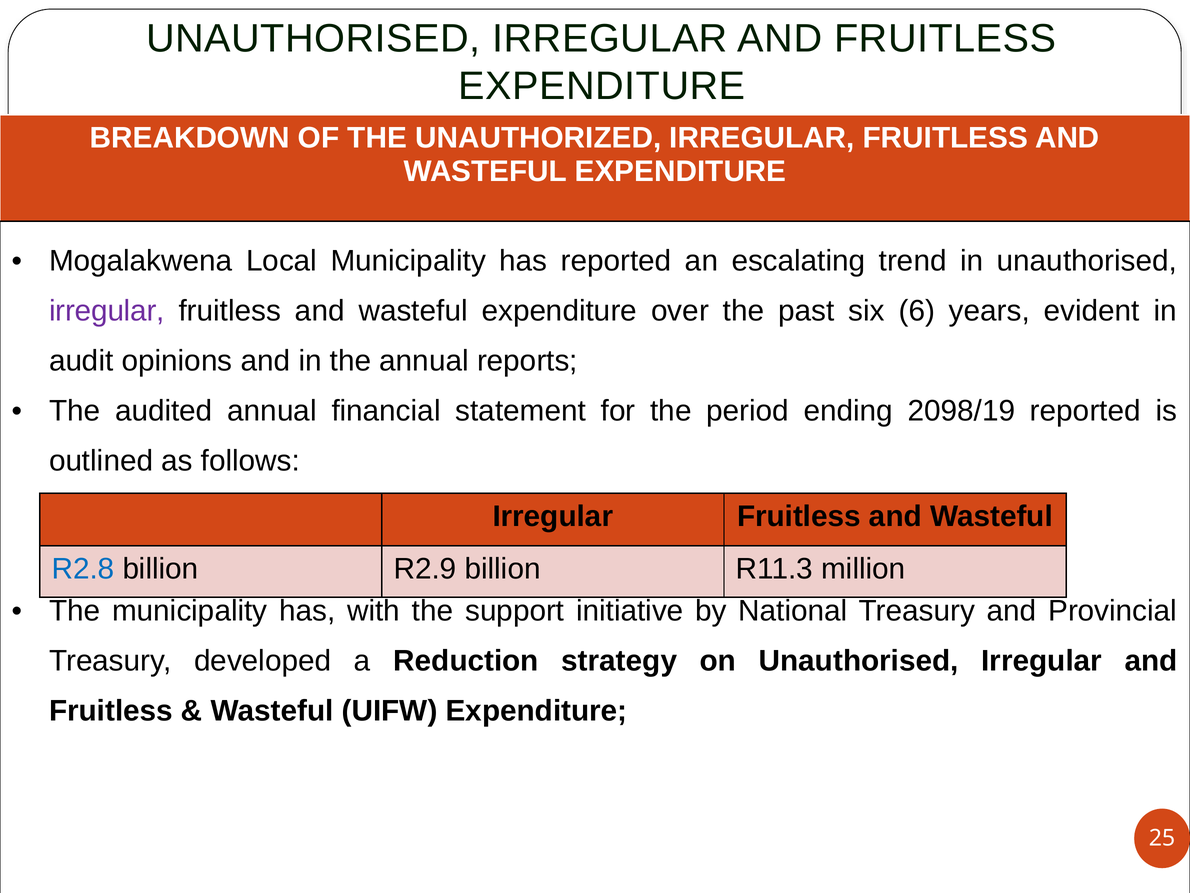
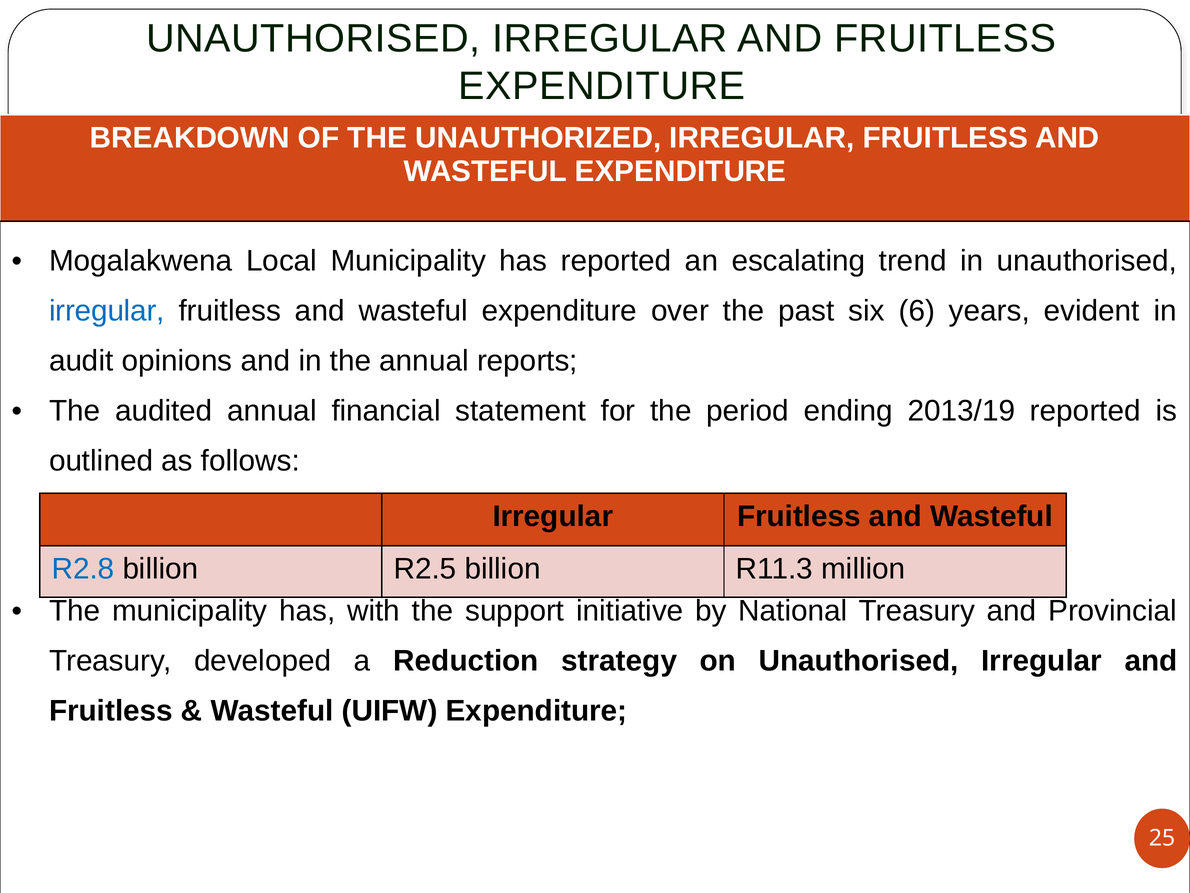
irregular colour: purple -> blue (107, 311)
2098/19: 2098/19 -> 2013/19 (962, 411)
R2.9: R2.9 -> R2.5 (425, 569)
